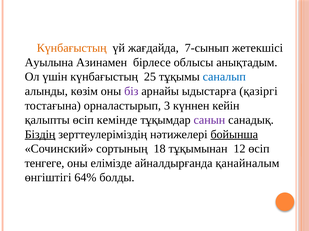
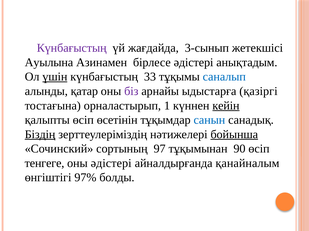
Күнбағыстың colour: orange -> purple (72, 48)
7-сынып: 7-сынып -> 3-сынып (207, 48)
бірлесе облысы: облысы -> әдістері (194, 63)
үшін underline: none -> present (55, 77)
25: 25 -> 33 (150, 77)
көзім: көзім -> қатар (84, 91)
3: 3 -> 1 (167, 106)
кейін underline: none -> present (226, 106)
кемінде: кемінде -> өсетінін (117, 120)
санын colour: purple -> blue (209, 120)
18: 18 -> 97 (160, 149)
12: 12 -> 90 (239, 149)
оны елімізде: елімізде -> әдістері (111, 164)
64%: 64% -> 97% (85, 178)
